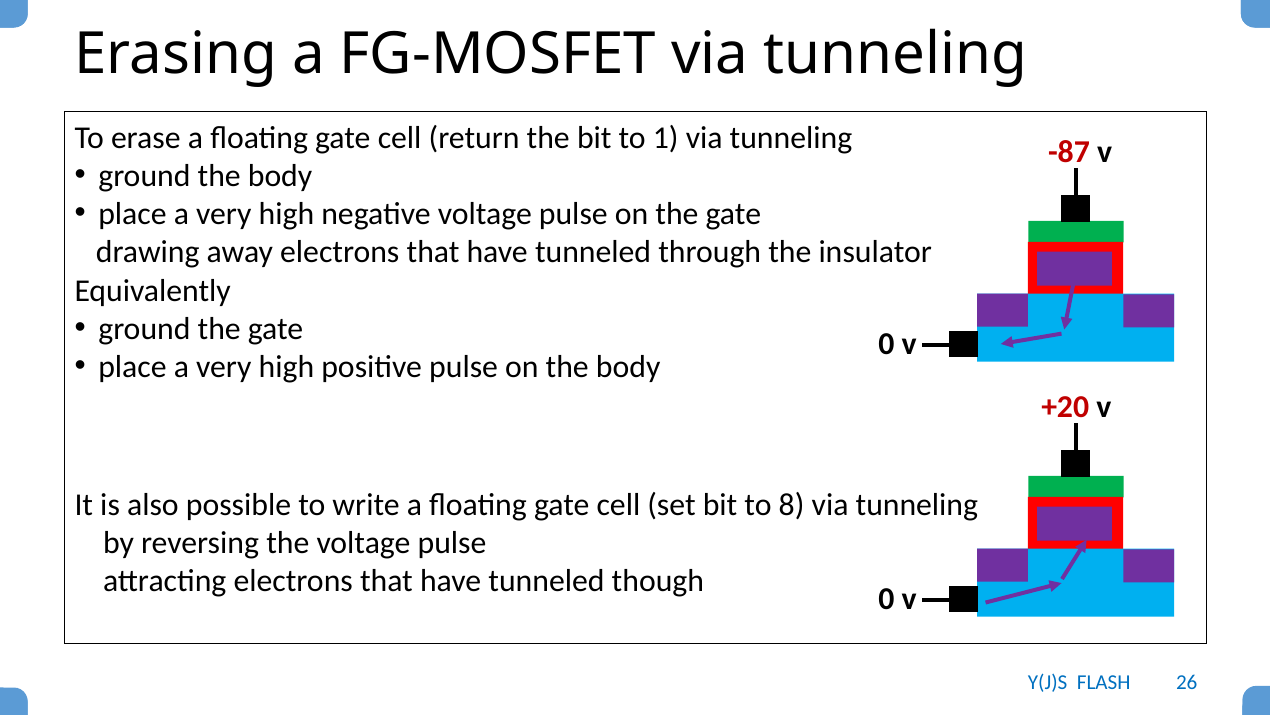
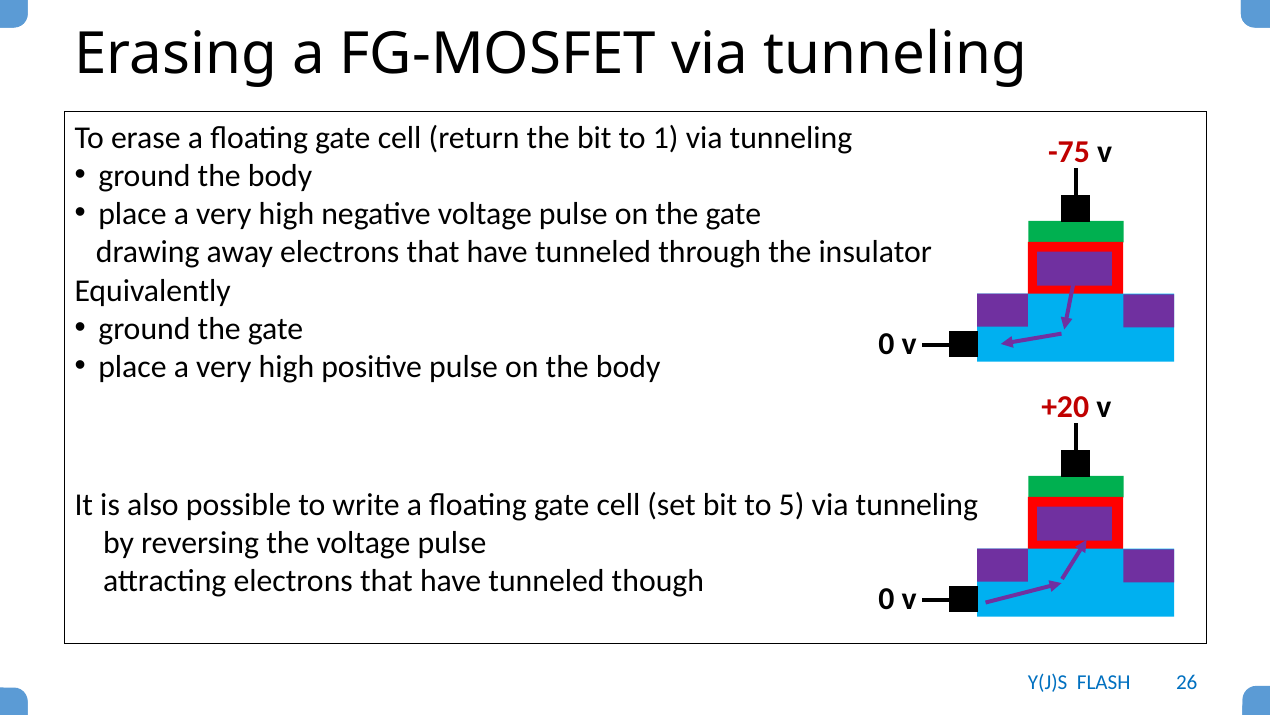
-87: -87 -> -75 (1069, 151)
8: 8 -> 5 (792, 505)
